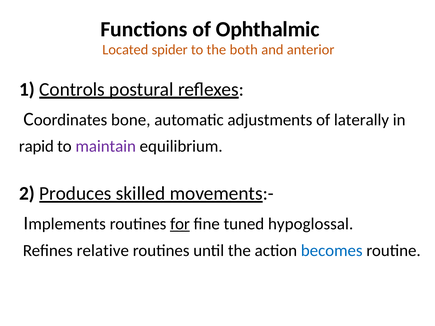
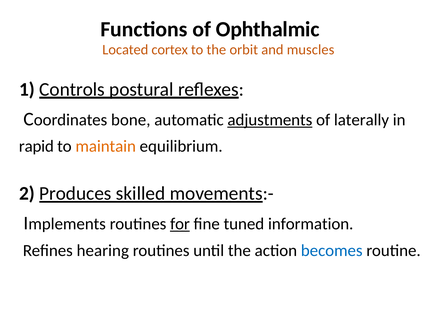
spider: spider -> cortex (170, 50)
both: both -> orbit (244, 50)
anterior: anterior -> muscles (311, 50)
adjustments underline: none -> present (270, 120)
maintain colour: purple -> orange (106, 146)
hypoglossal: hypoglossal -> information (311, 224)
relative: relative -> hearing (103, 251)
